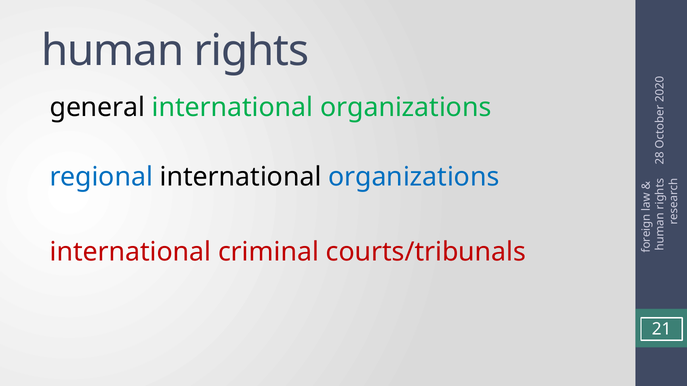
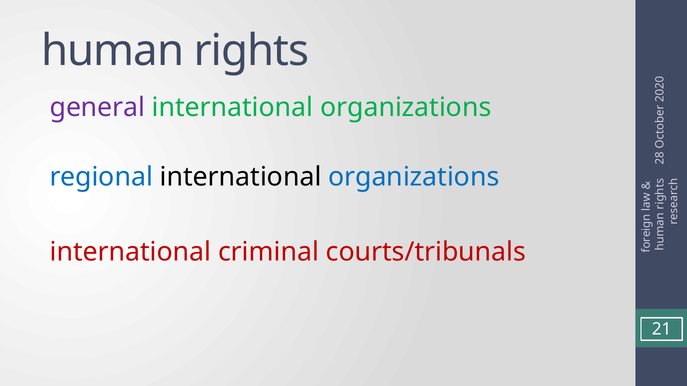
general colour: black -> purple (97, 108)
